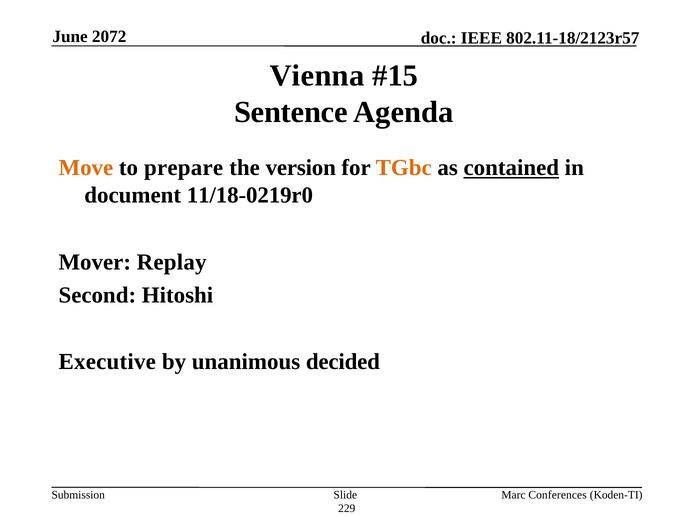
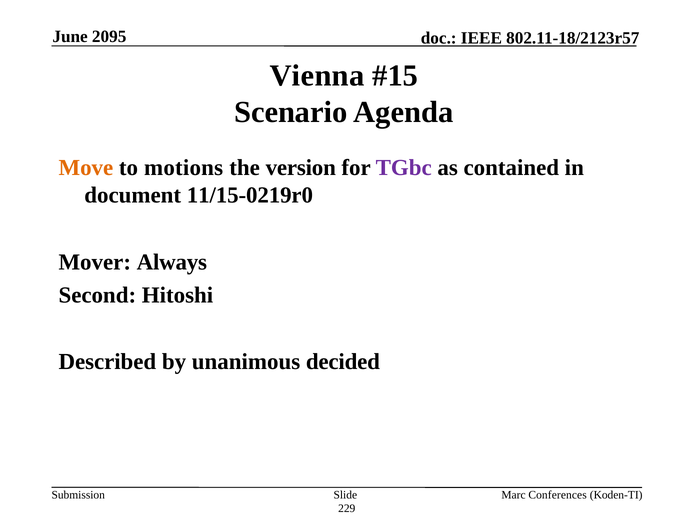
2072: 2072 -> 2095 (109, 36)
Sentence: Sentence -> Scenario (291, 112)
prepare: prepare -> motions (184, 168)
TGbc colour: orange -> purple (404, 168)
contained underline: present -> none (511, 168)
11/18-0219r0: 11/18-0219r0 -> 11/15-0219r0 (250, 195)
Replay: Replay -> Always (172, 262)
Executive: Executive -> Described (107, 362)
